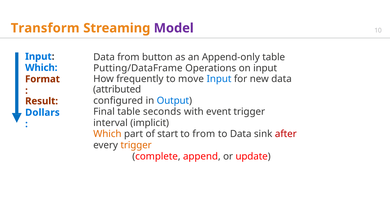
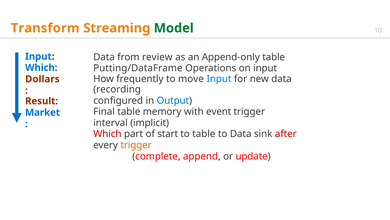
Model colour: purple -> green (174, 28)
button: button -> review (157, 57)
Format: Format -> Dollars (42, 79)
attributed: attributed -> recording (117, 89)
Dollars: Dollars -> Market (42, 112)
seconds: seconds -> memory (162, 111)
Which colour: orange -> red (107, 134)
to from: from -> table (204, 134)
